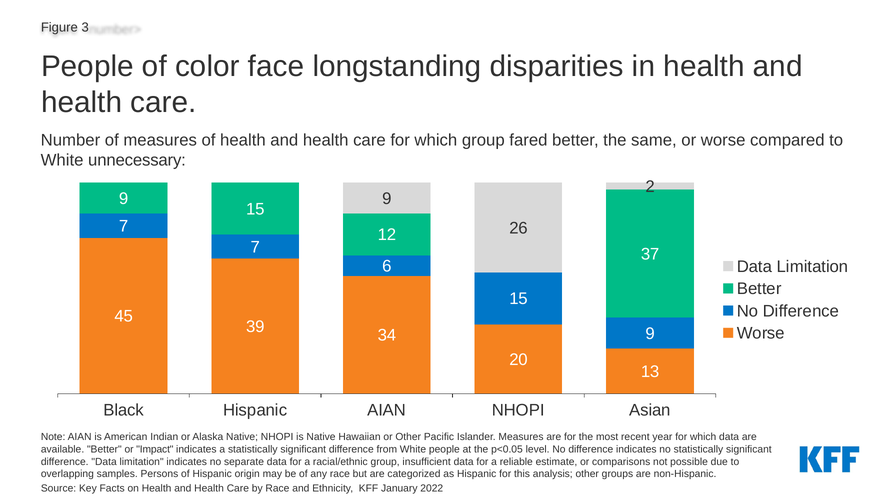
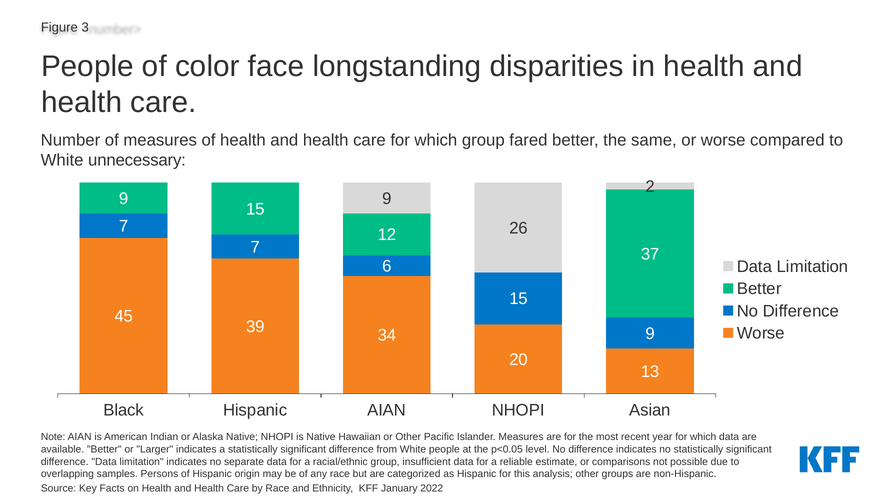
Impact: Impact -> Larger (155, 449)
